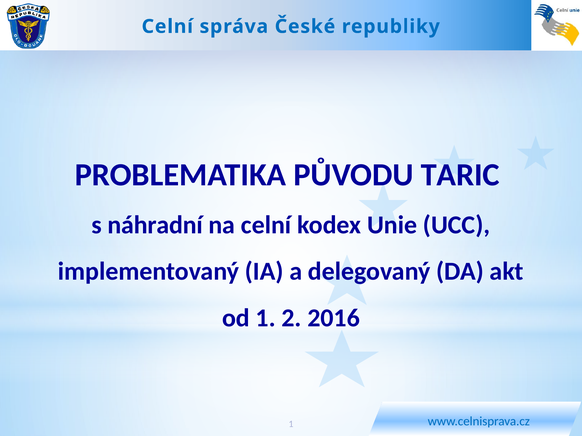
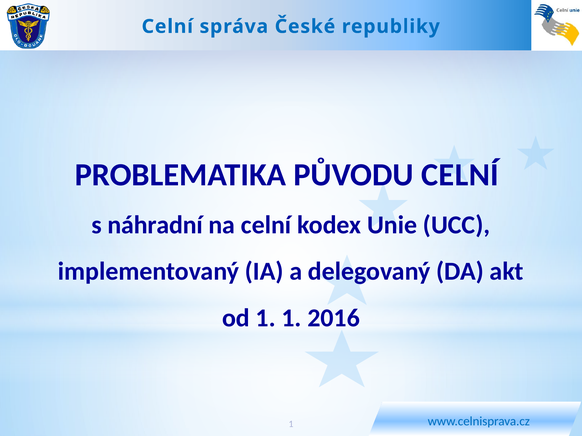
PŮVODU TARIC: TARIC -> CELNÍ (460, 175)
1 2: 2 -> 1 (292, 318)
